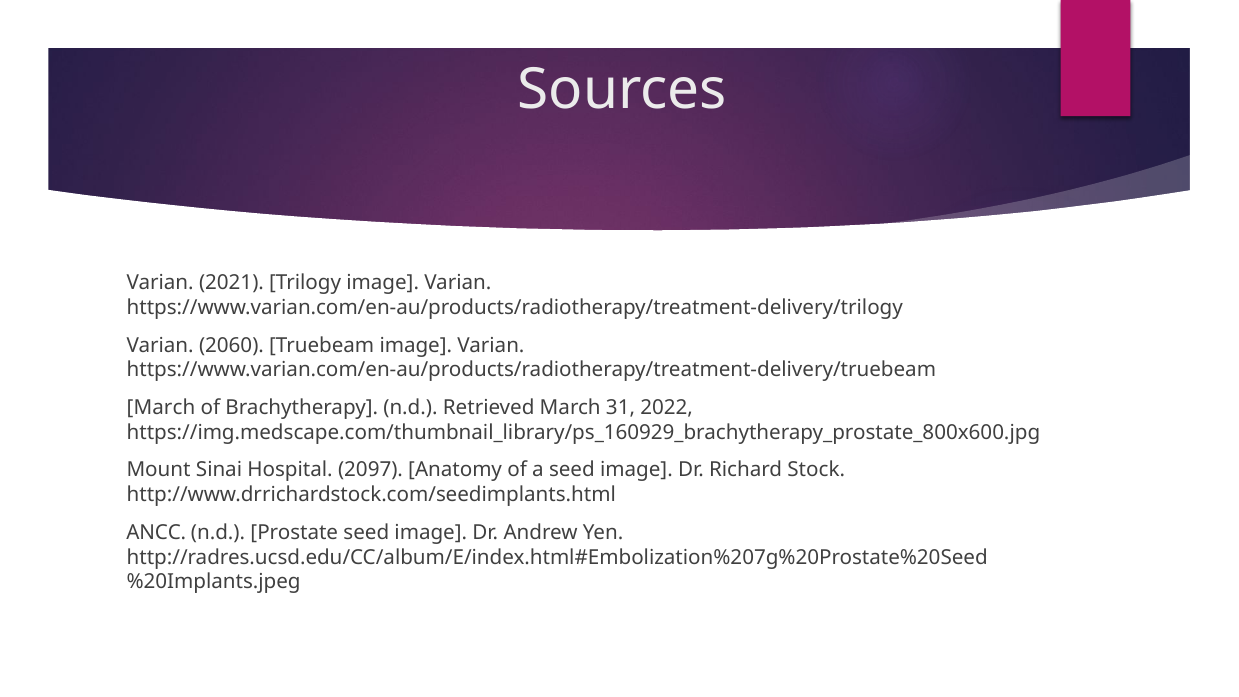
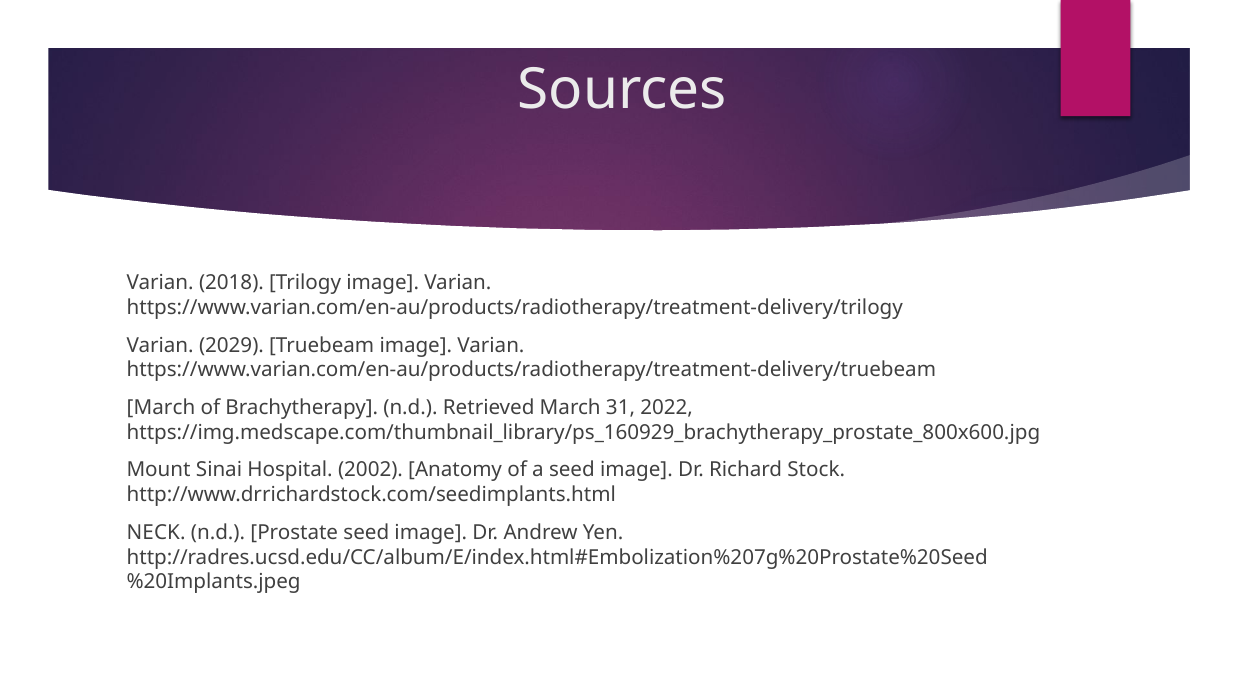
2021: 2021 -> 2018 (231, 283)
2060: 2060 -> 2029 (231, 345)
2097: 2097 -> 2002 (371, 470)
ANCC: ANCC -> NECK (156, 533)
